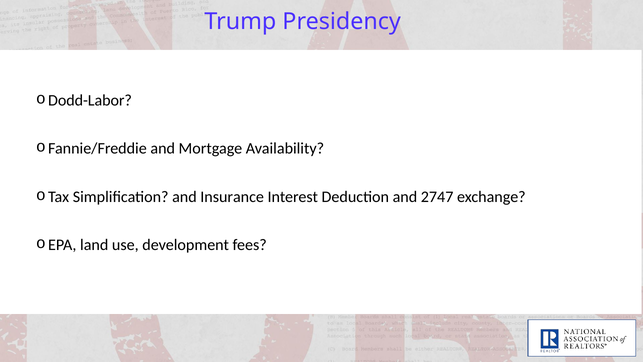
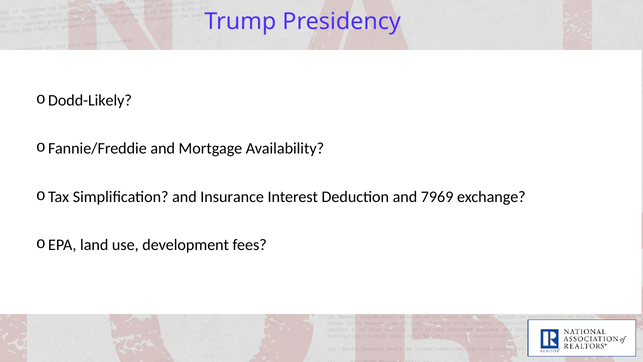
Dodd-Labor: Dodd-Labor -> Dodd-Likely (90, 100)
2747: 2747 -> 7969 (437, 197)
